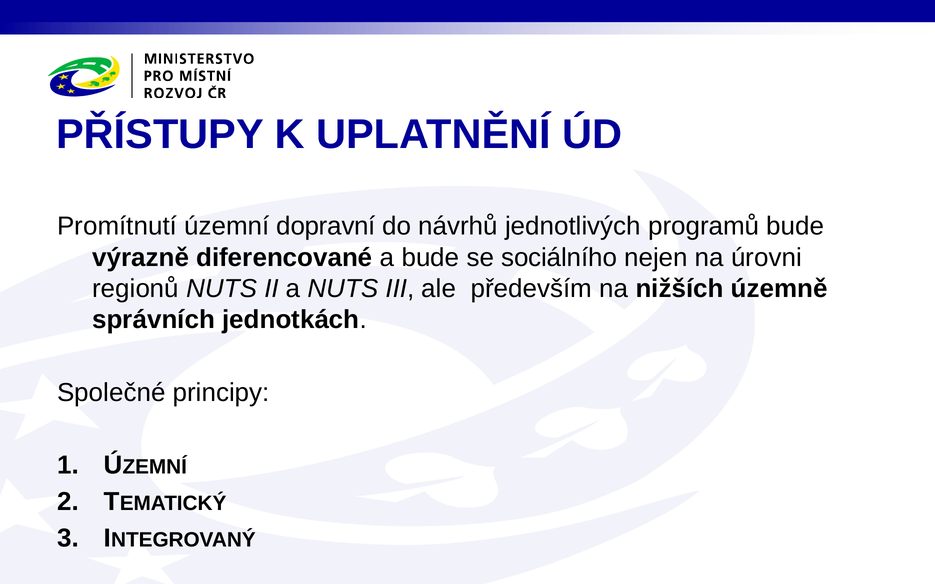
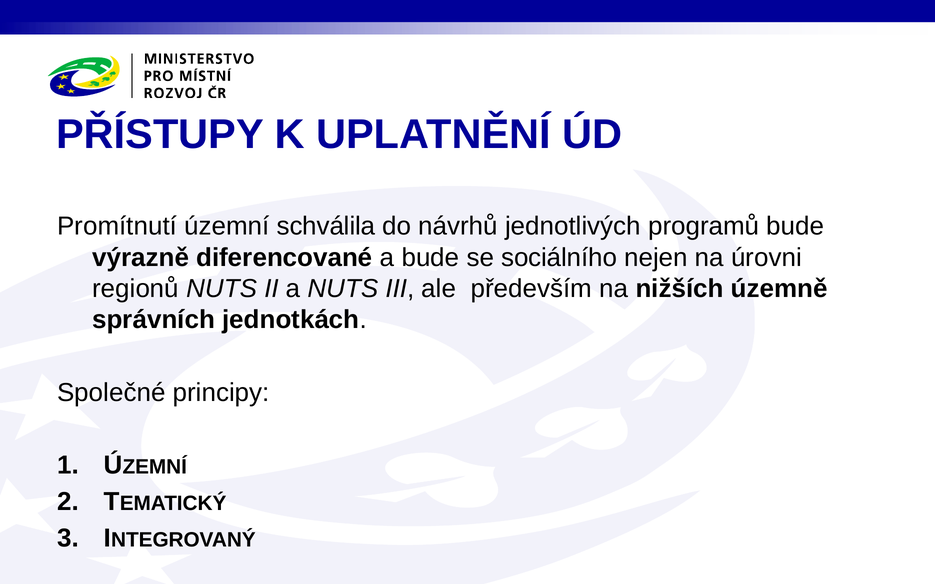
dopravní: dopravní -> schválila (326, 226)
